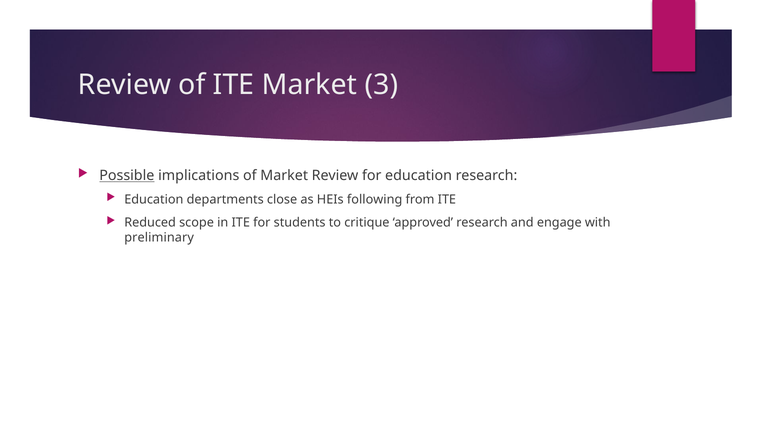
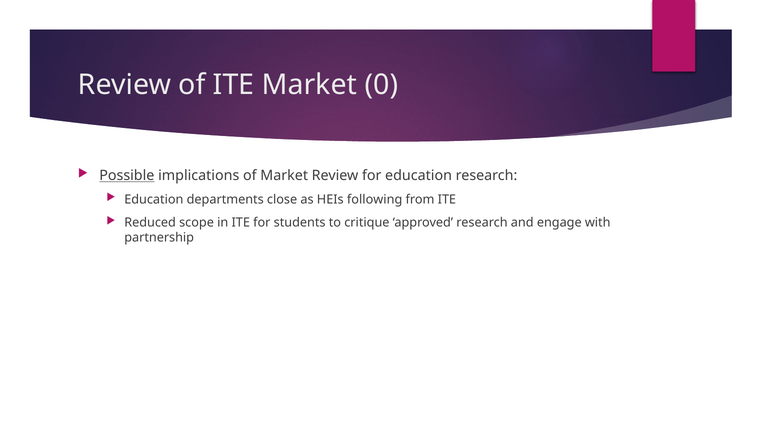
3: 3 -> 0 (381, 85)
preliminary: preliminary -> partnership (159, 238)
